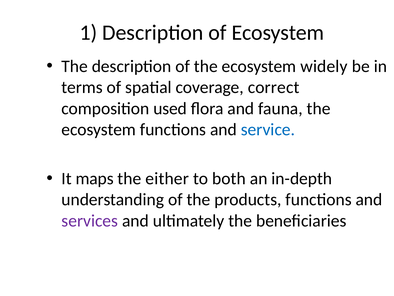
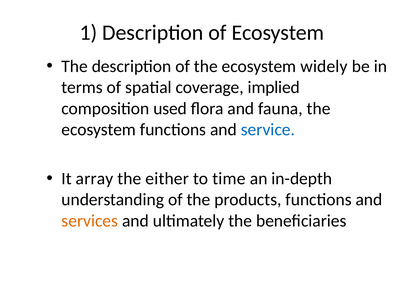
correct: correct -> implied (274, 87)
maps: maps -> array (94, 178)
both: both -> time (229, 178)
services colour: purple -> orange (90, 220)
